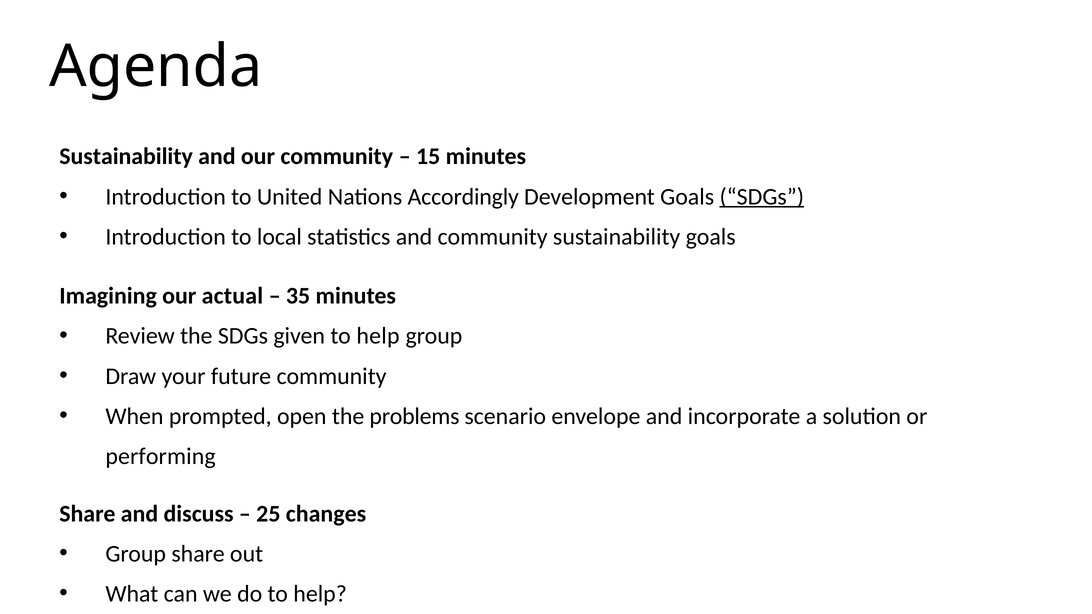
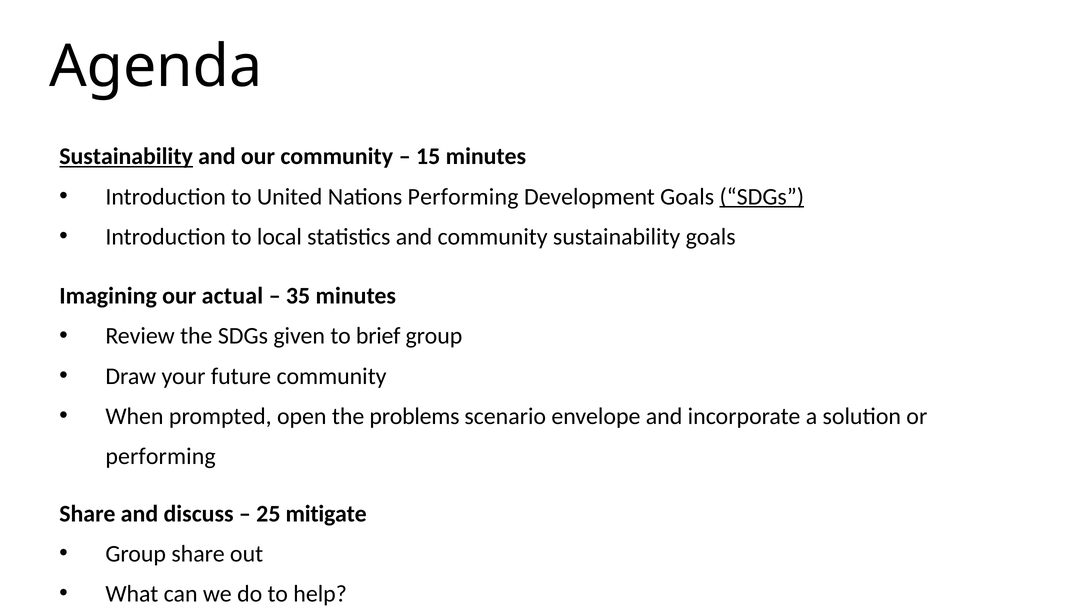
Sustainability underline: none -> present (126, 157)
Nations Accordingly: Accordingly -> Performing (463, 197)
given to help: help -> brief (378, 336)
changes: changes -> mitigate (326, 514)
